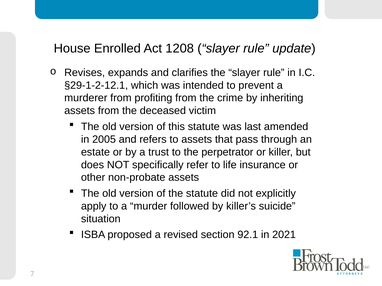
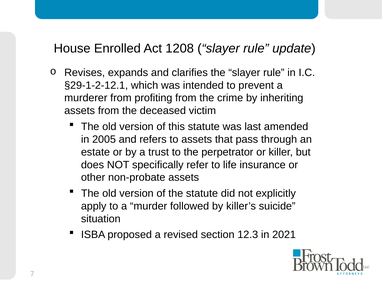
92.1: 92.1 -> 12.3 (248, 235)
